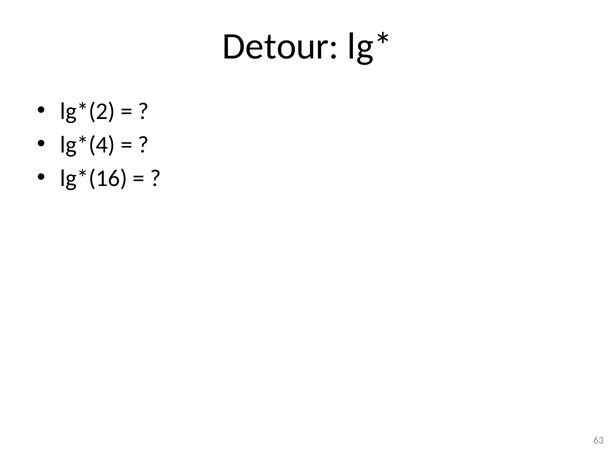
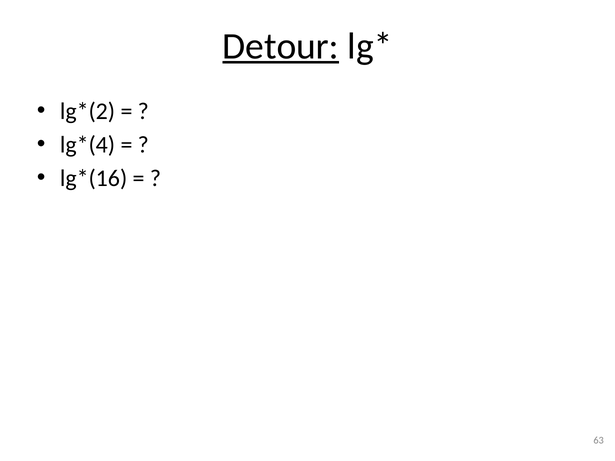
Detour underline: none -> present (281, 46)
